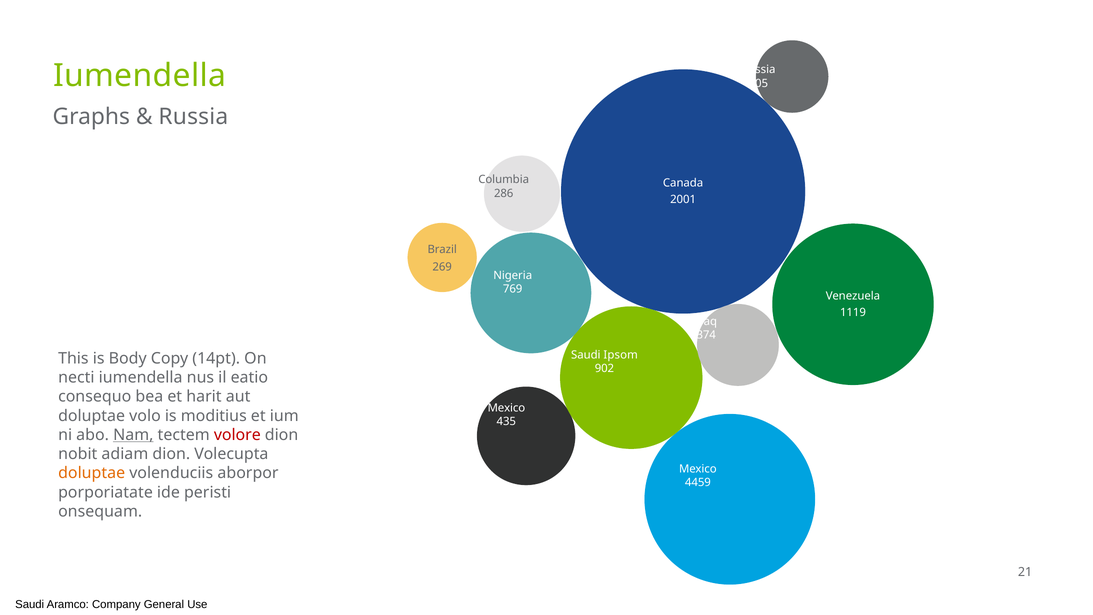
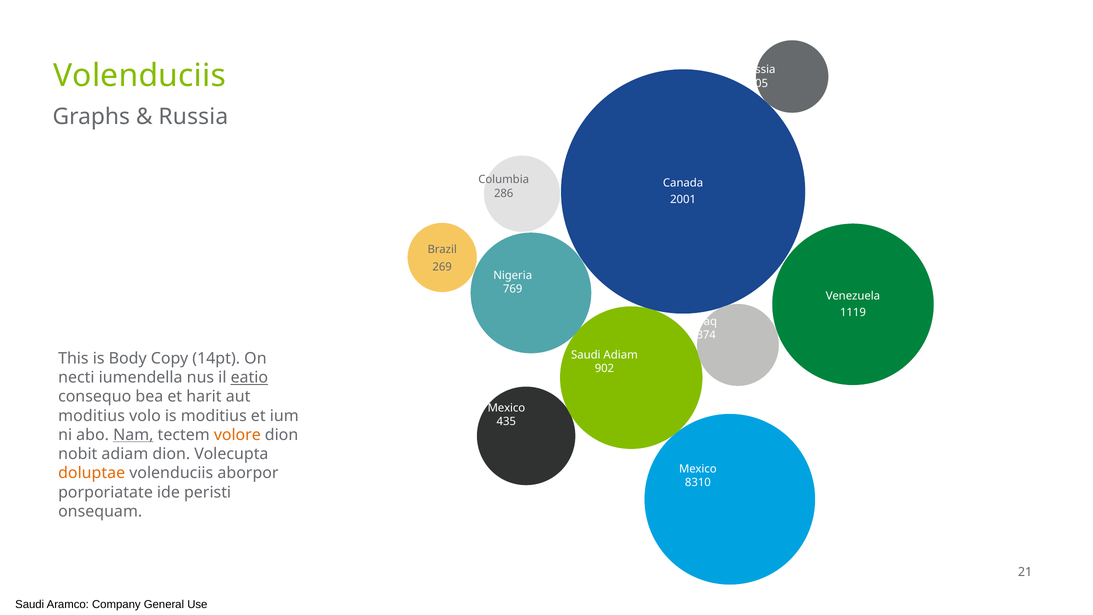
Iumendella: Iumendella -> Volenduciis (140, 76)
Saudi Ipsom: Ipsom -> Adiam (621, 355)
eatio underline: none -> present (249, 377)
doluptae: doluptae -> moditius (92, 416)
volore colour: red -> orange (237, 435)
4459: 4459 -> 8310 (698, 482)
